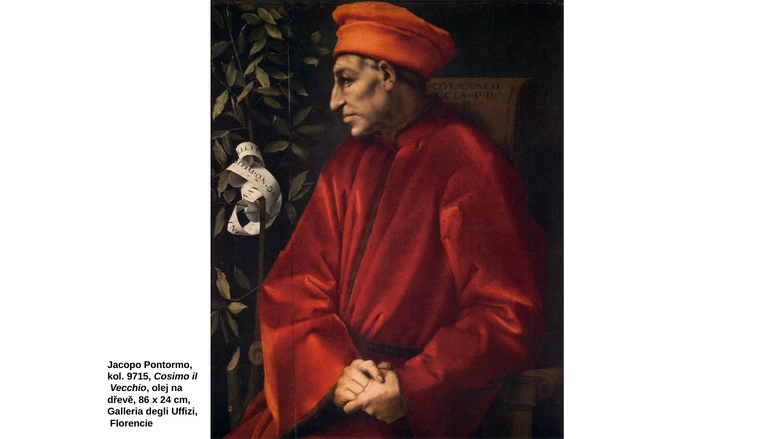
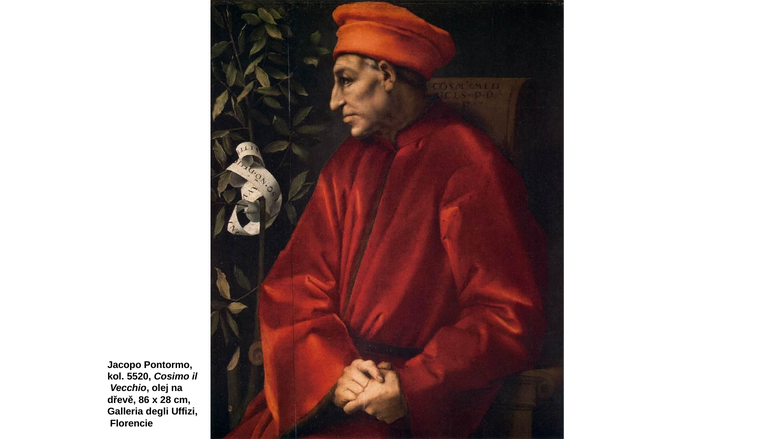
9715: 9715 -> 5520 (139, 377)
24: 24 -> 28 (166, 400)
